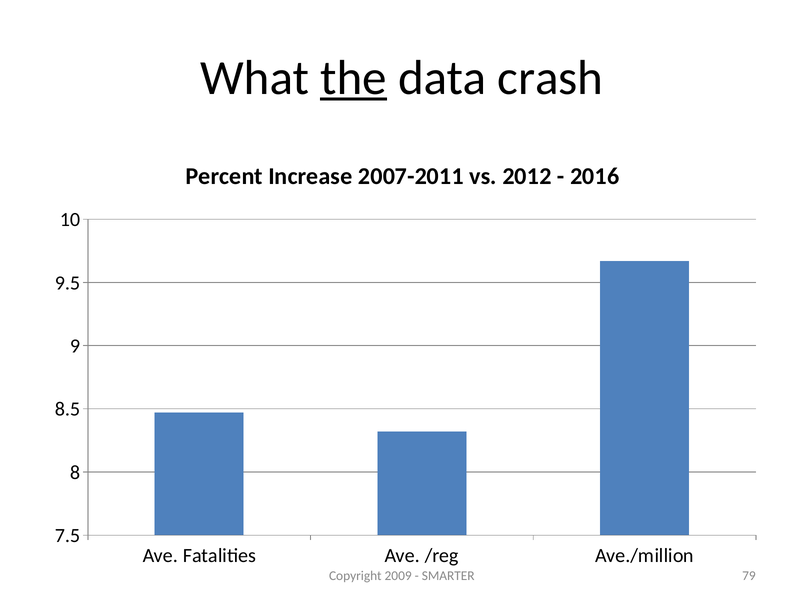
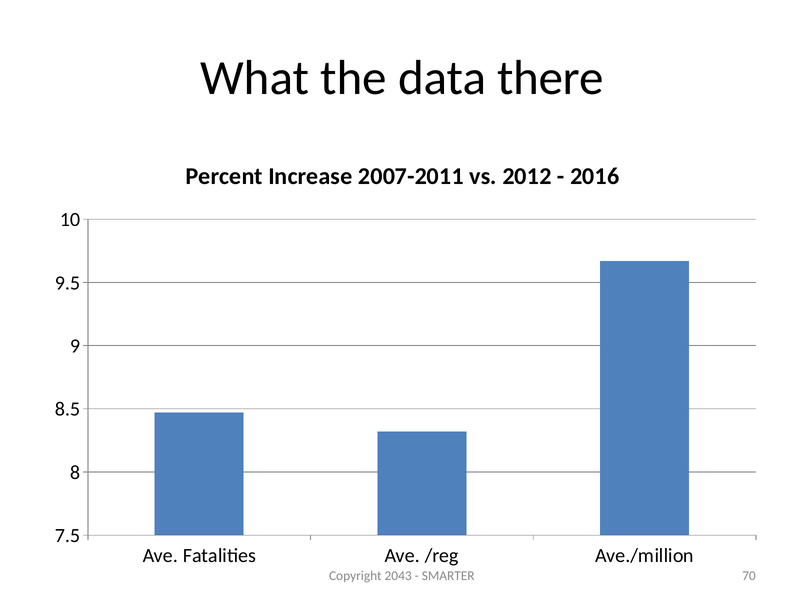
the underline: present -> none (354, 78)
crash: crash -> there (551, 78)
2009: 2009 -> 2043 (398, 576)
79: 79 -> 70 (749, 576)
